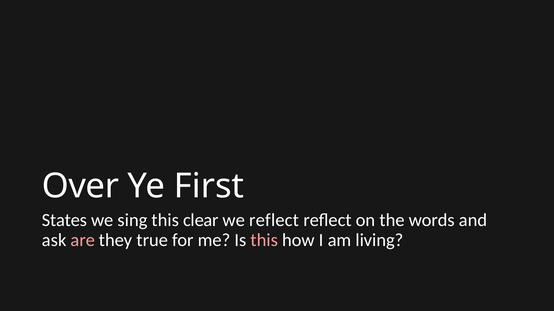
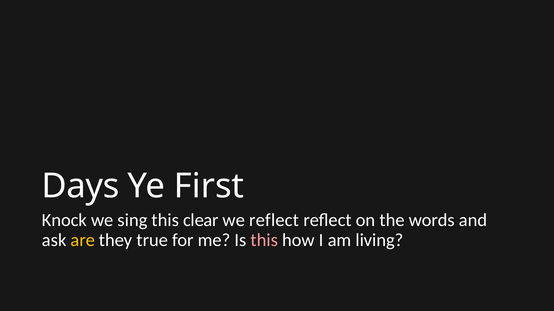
Over: Over -> Days (80, 186)
States: States -> Knock (64, 220)
are colour: pink -> yellow (83, 240)
